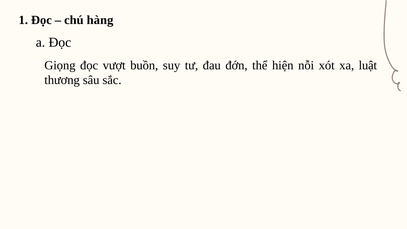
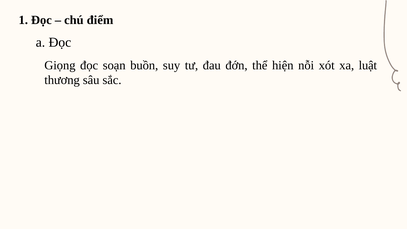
hàng: hàng -> điểm (100, 20)
vượt: vượt -> soạn (114, 65)
